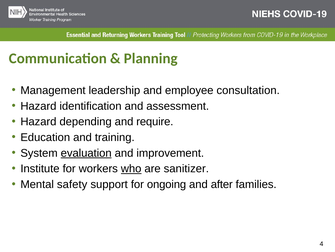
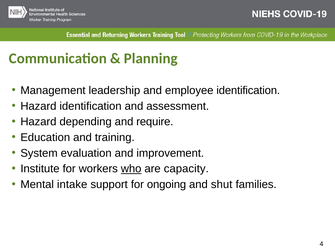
employee consultation: consultation -> identification (248, 90)
evaluation underline: present -> none (86, 153)
sanitizer: sanitizer -> capacity (186, 168)
safety: safety -> intake (72, 184)
after: after -> shut (222, 184)
